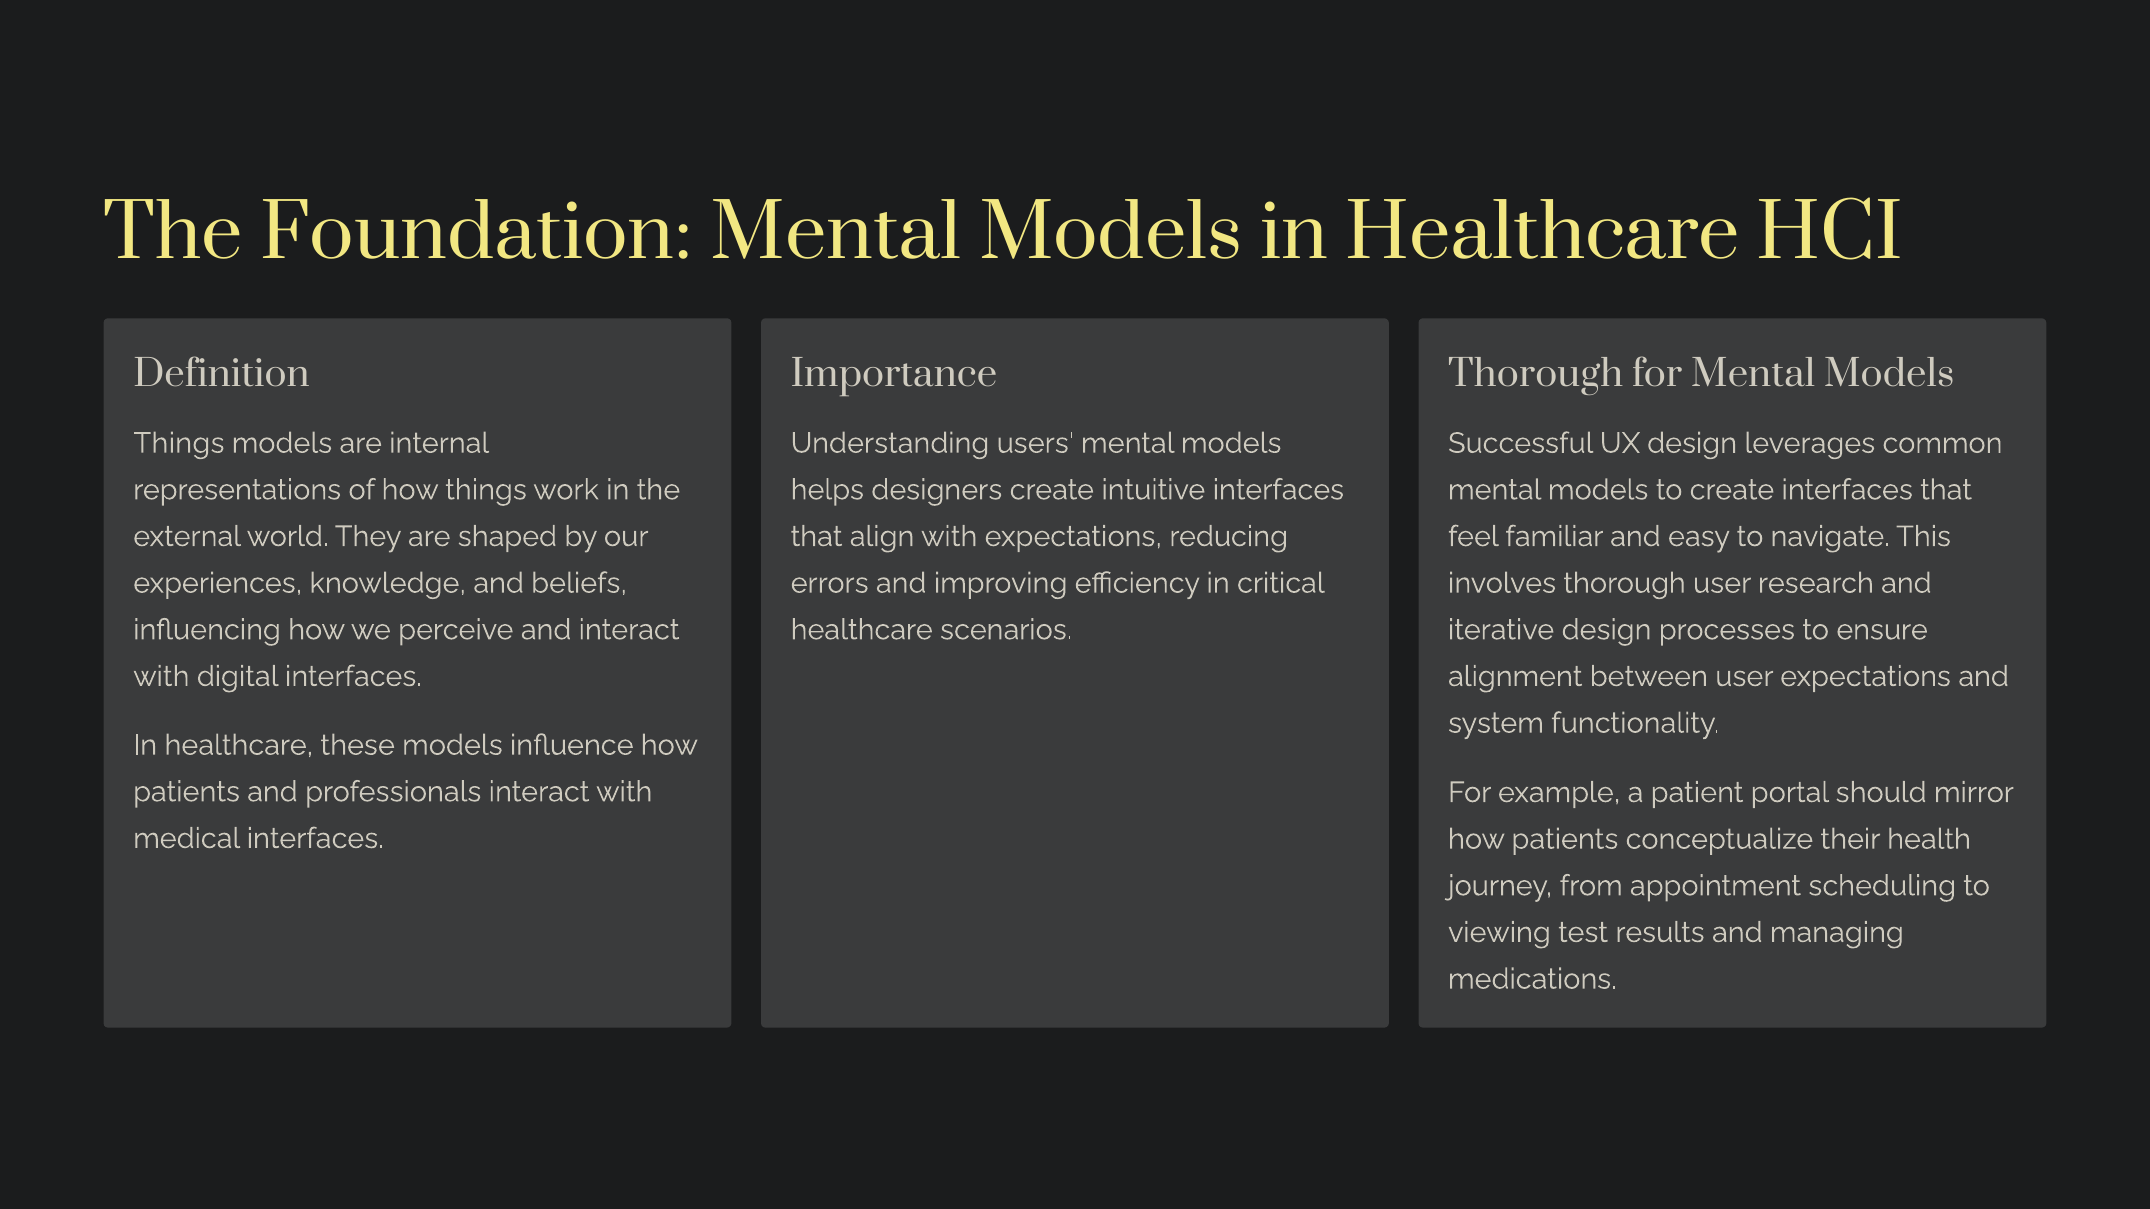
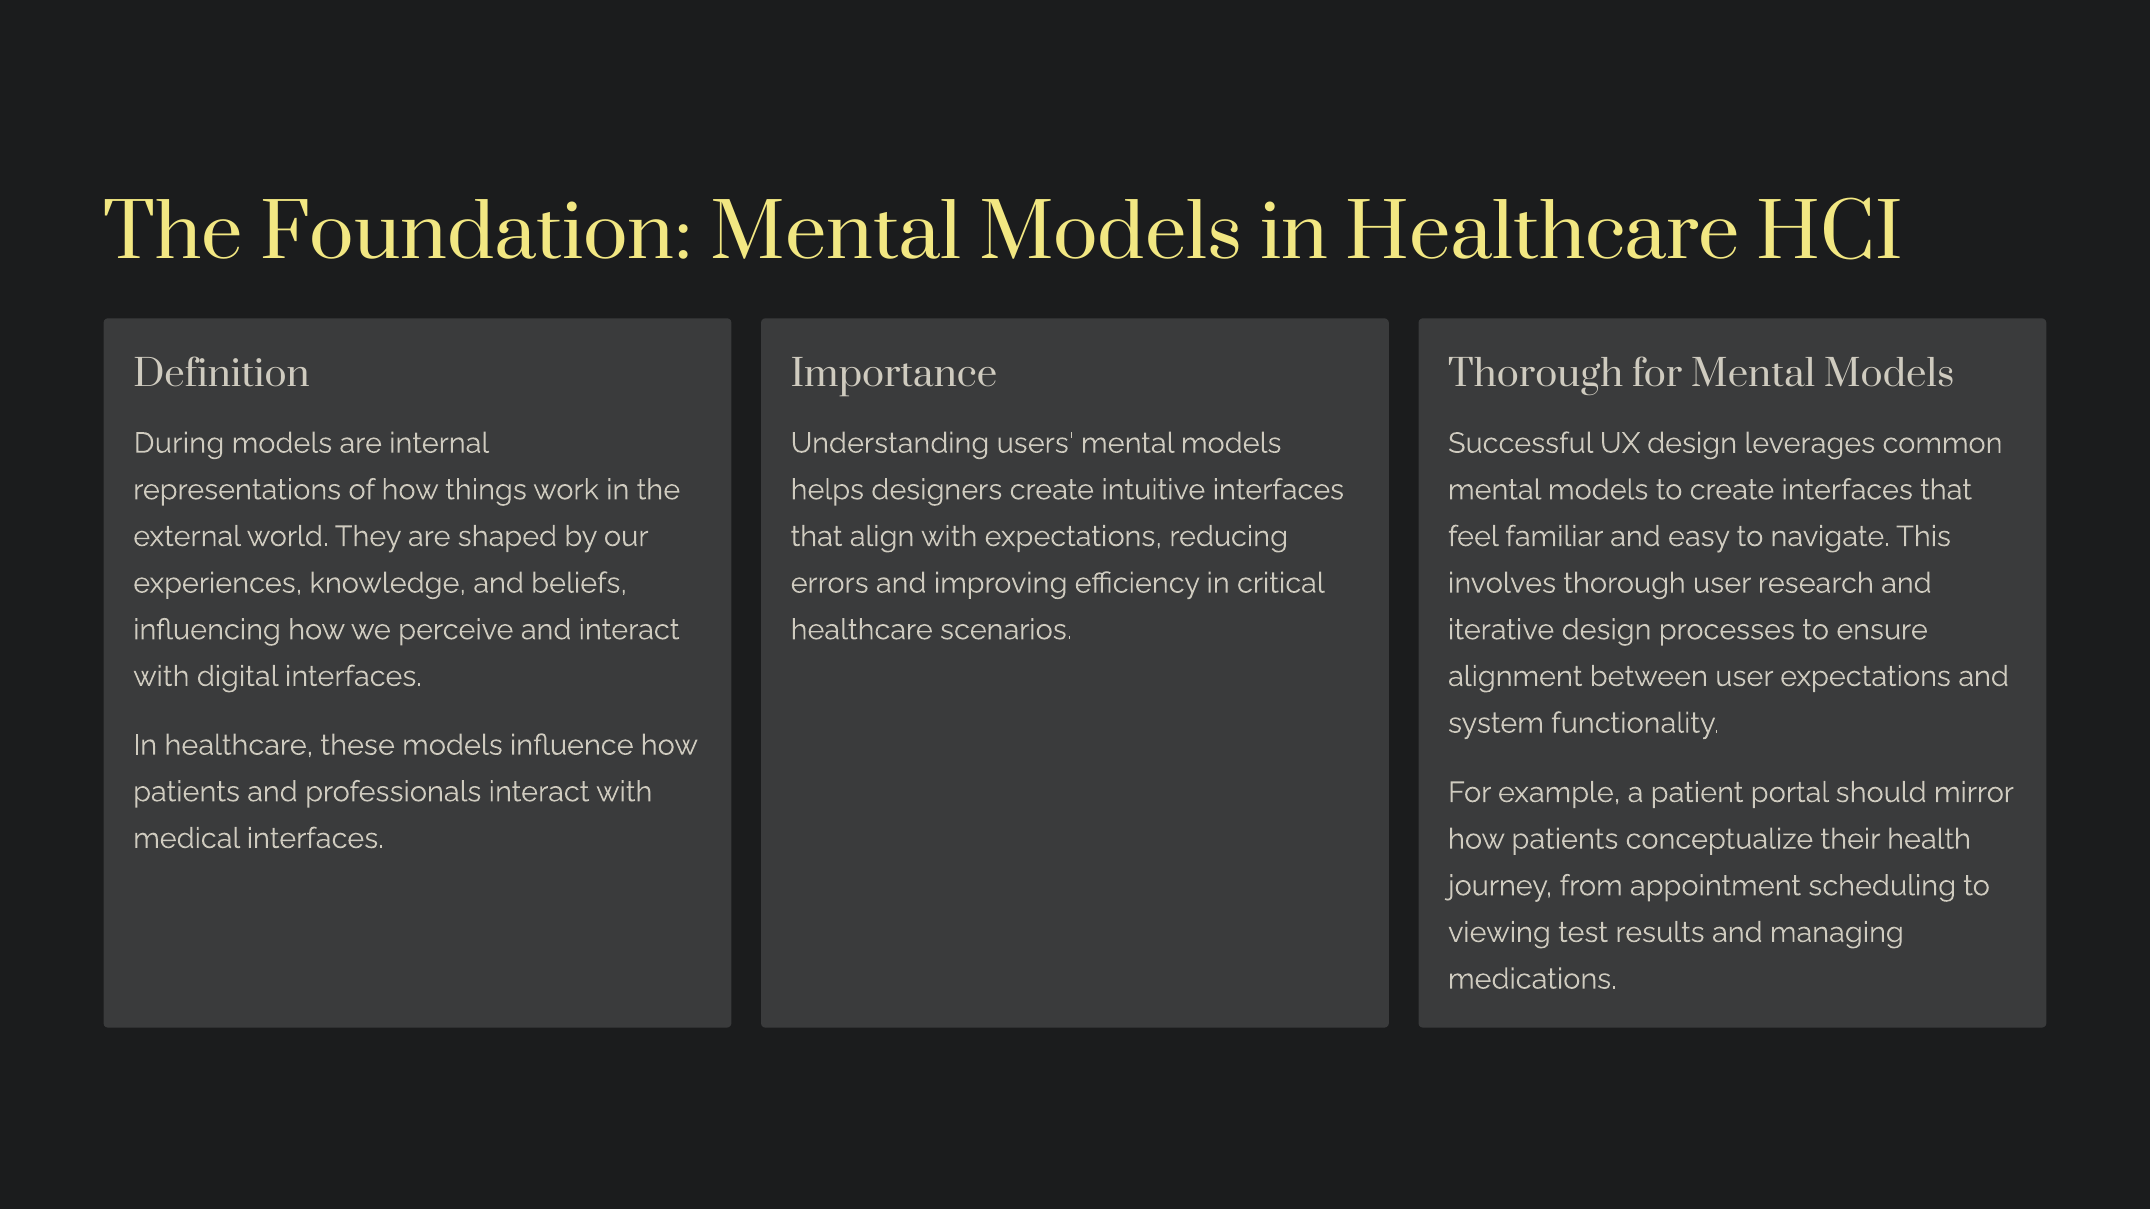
Things: Things -> During (179, 443)
